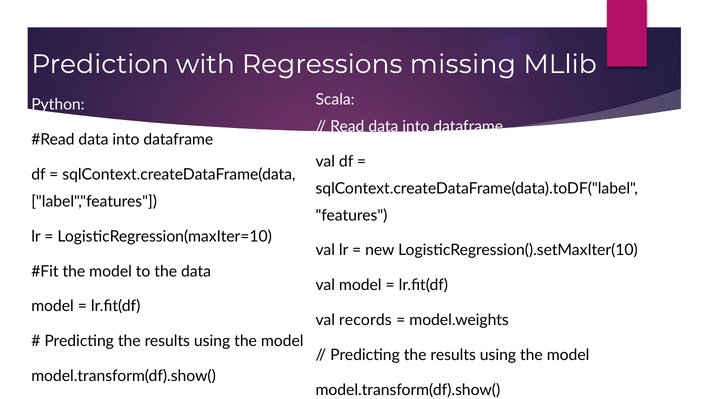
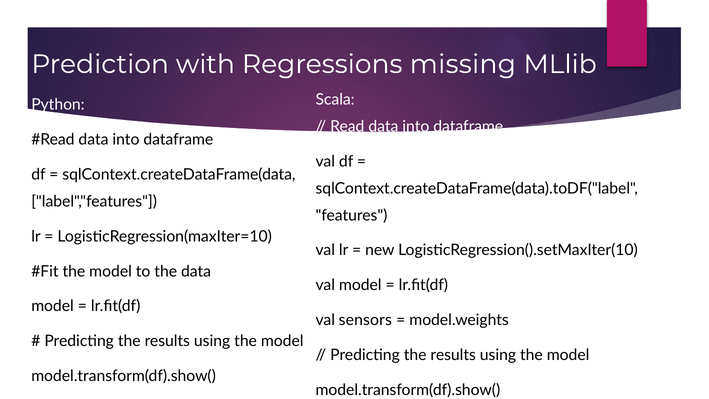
records: records -> sensors (365, 320)
